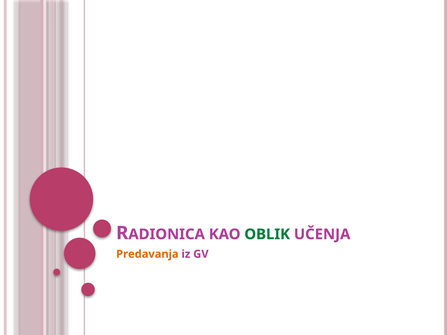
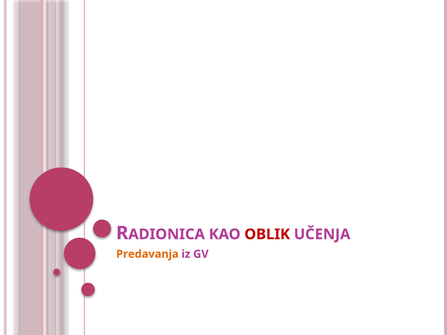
OBLIK colour: green -> red (267, 234)
